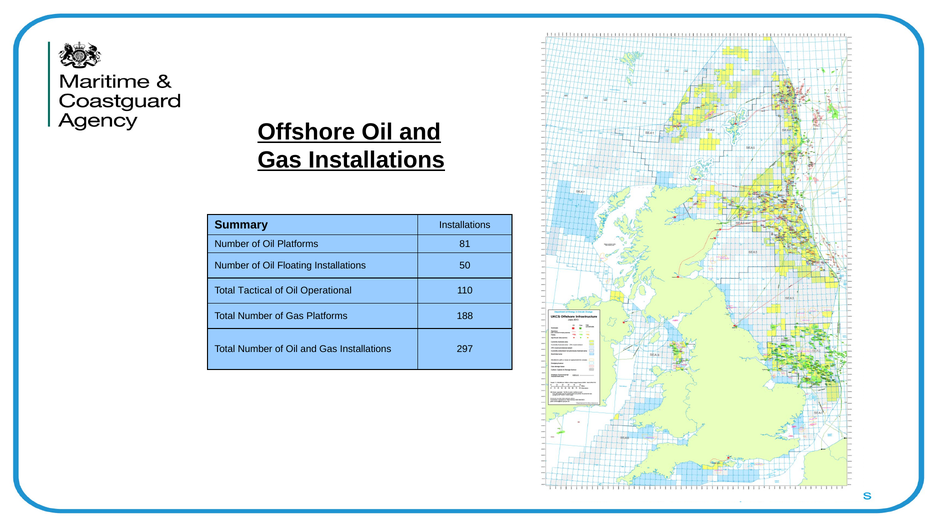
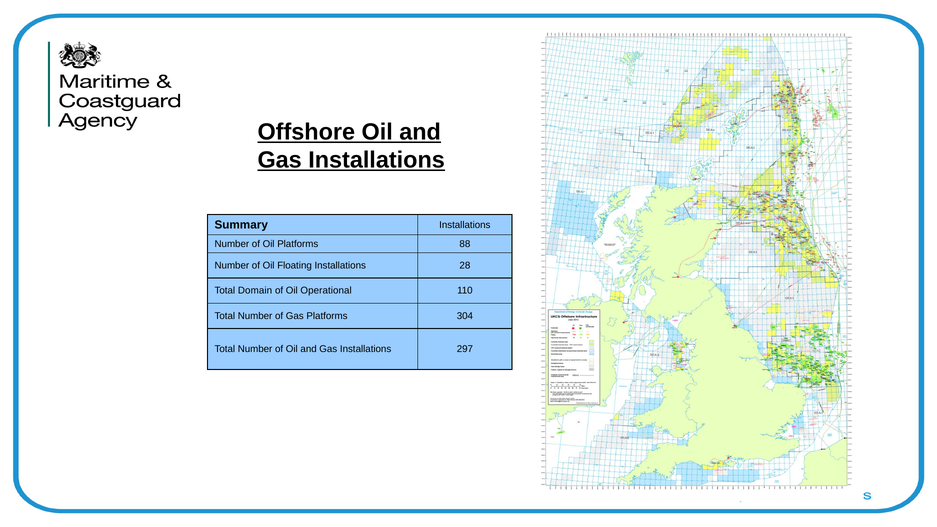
81: 81 -> 88 (465, 244)
50: 50 -> 28 (465, 265)
Tactical: Tactical -> Domain (255, 291)
188: 188 -> 304 (465, 316)
